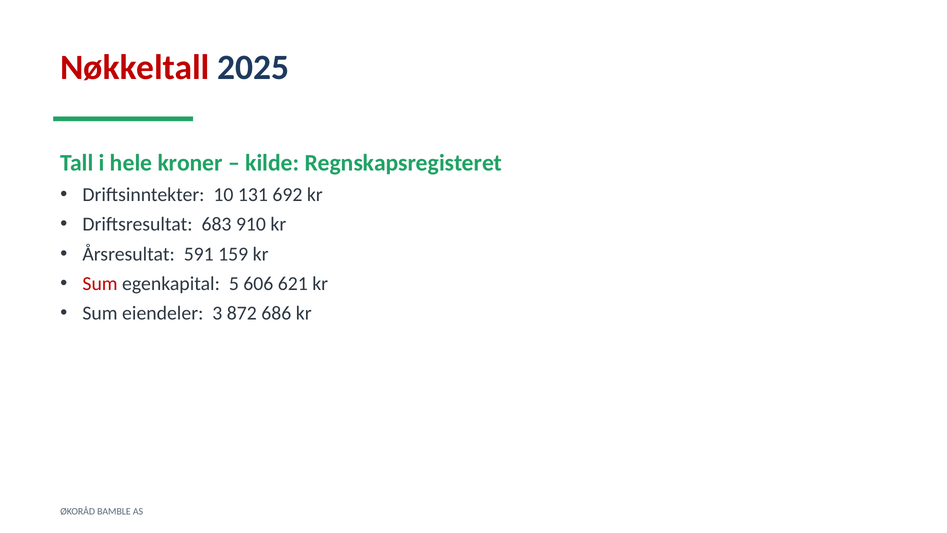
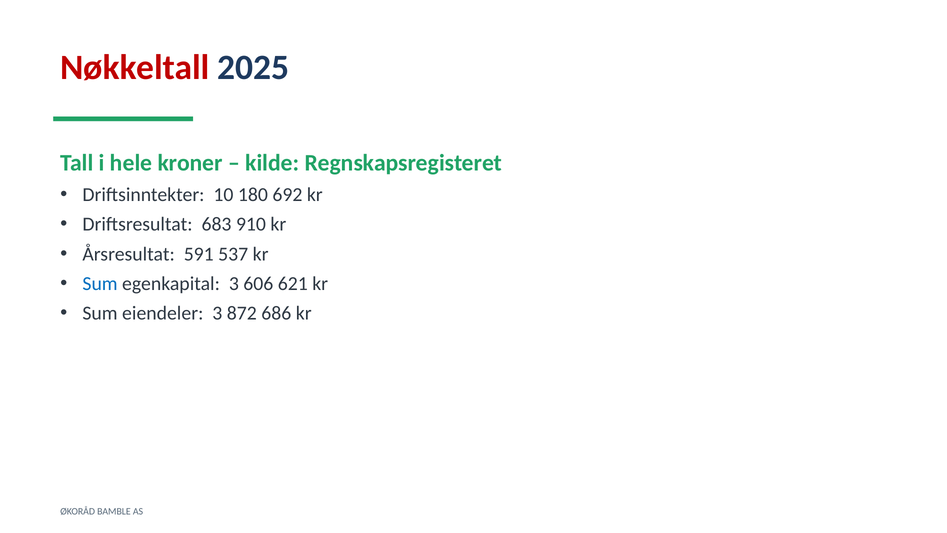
131: 131 -> 180 (253, 195)
159: 159 -> 537 (233, 254)
Sum colour: red -> blue (100, 284)
egenkapital 5: 5 -> 3 (234, 284)
